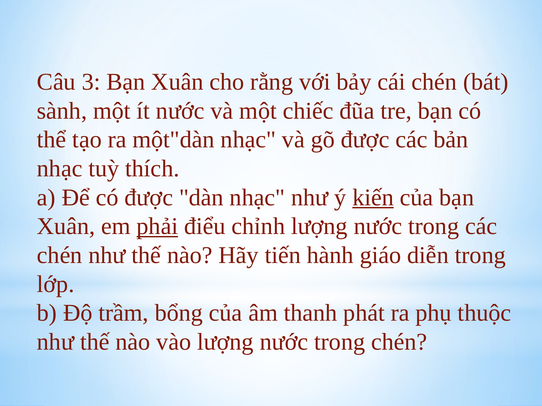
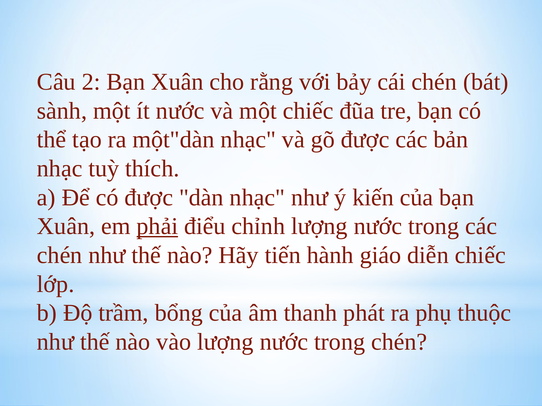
3: 3 -> 2 (91, 82)
kiến underline: present -> none (373, 198)
diễn trong: trong -> chiếc (480, 255)
